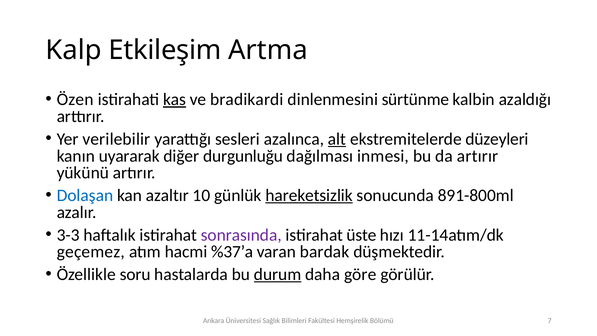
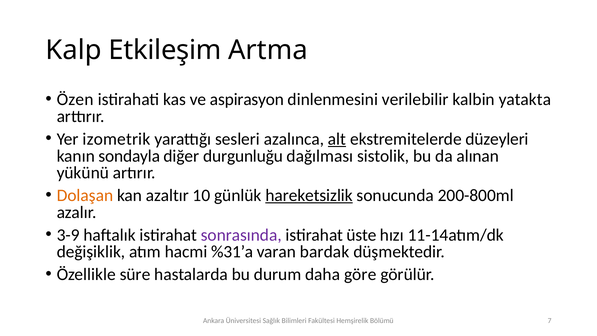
kas underline: present -> none (175, 99)
bradikardi: bradikardi -> aspirasyon (247, 99)
sürtünme: sürtünme -> verilebilir (415, 99)
azaldığı: azaldığı -> yatakta (525, 99)
verilebilir: verilebilir -> izometrik (116, 139)
uyararak: uyararak -> sondayla (129, 156)
inmesi: inmesi -> sistolik (383, 156)
da artırır: artırır -> alınan (478, 156)
Dolaşan colour: blue -> orange (85, 195)
891-800ml: 891-800ml -> 200-800ml (476, 195)
3-3: 3-3 -> 3-9 (68, 235)
geçemez: geçemez -> değişiklik (91, 252)
%37’a: %37’a -> %31’a (232, 252)
soru: soru -> süre (135, 274)
durum underline: present -> none (278, 274)
